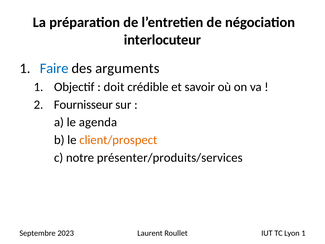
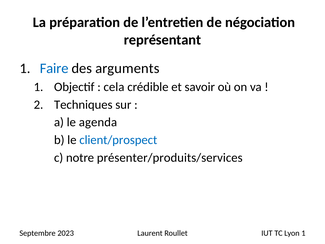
interlocuteur: interlocuteur -> représentant (162, 40)
doit: doit -> cela (114, 87)
Fournisseur: Fournisseur -> Techniques (83, 104)
client/prospect colour: orange -> blue (118, 140)
